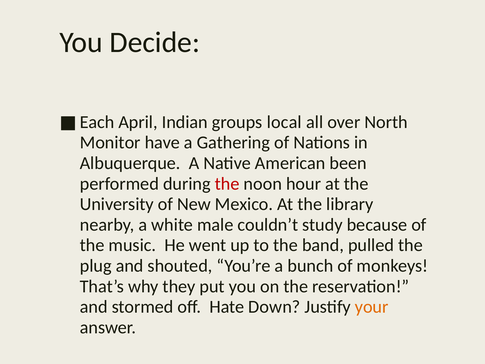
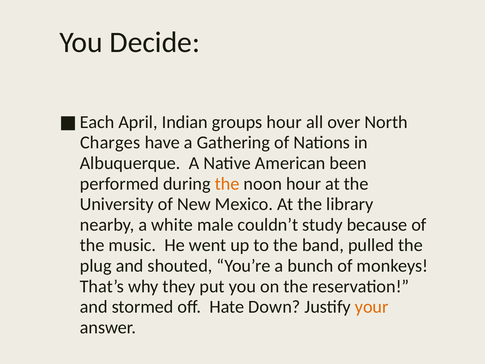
groups local: local -> hour (284, 122)
Monitor: Monitor -> Charges (110, 142)
the colour: red -> orange (227, 184)
